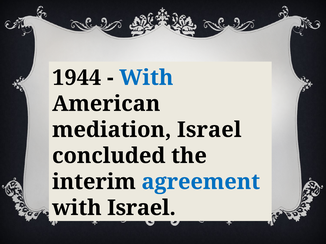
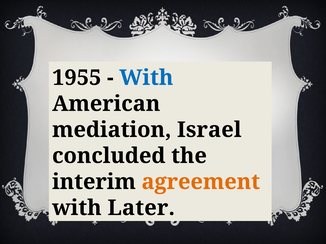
1944: 1944 -> 1955 (77, 78)
agreement colour: blue -> orange (201, 182)
with Israel: Israel -> Later (141, 208)
